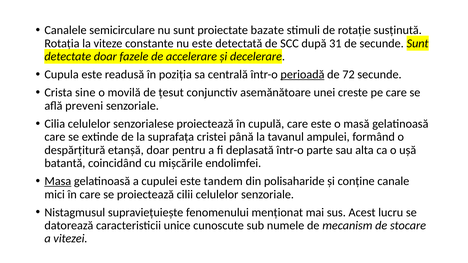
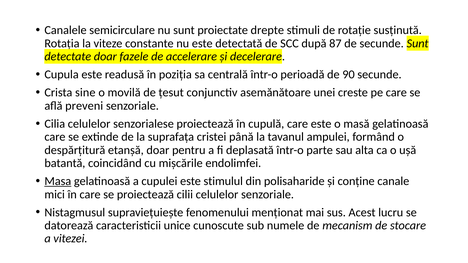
bazate: bazate -> drepte (267, 30)
31: 31 -> 87 (335, 43)
perioadă underline: present -> none (302, 75)
72: 72 -> 90 (349, 75)
tandem: tandem -> stimulul (223, 181)
